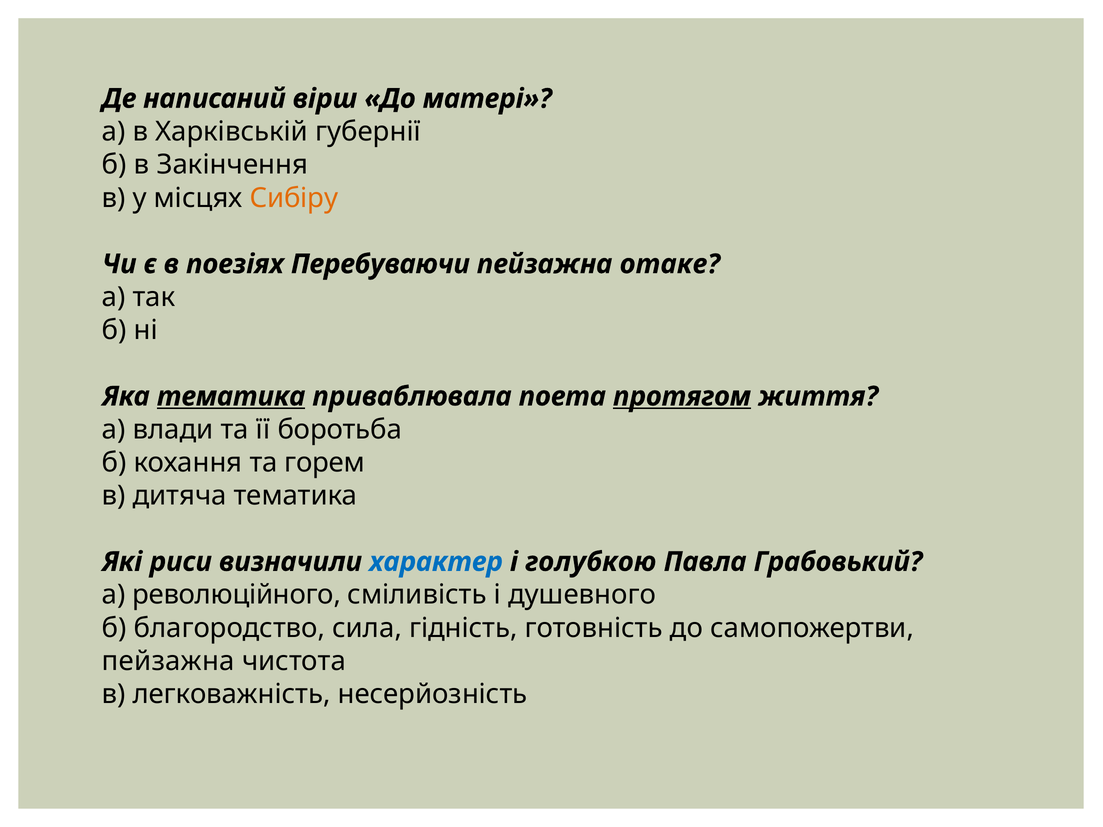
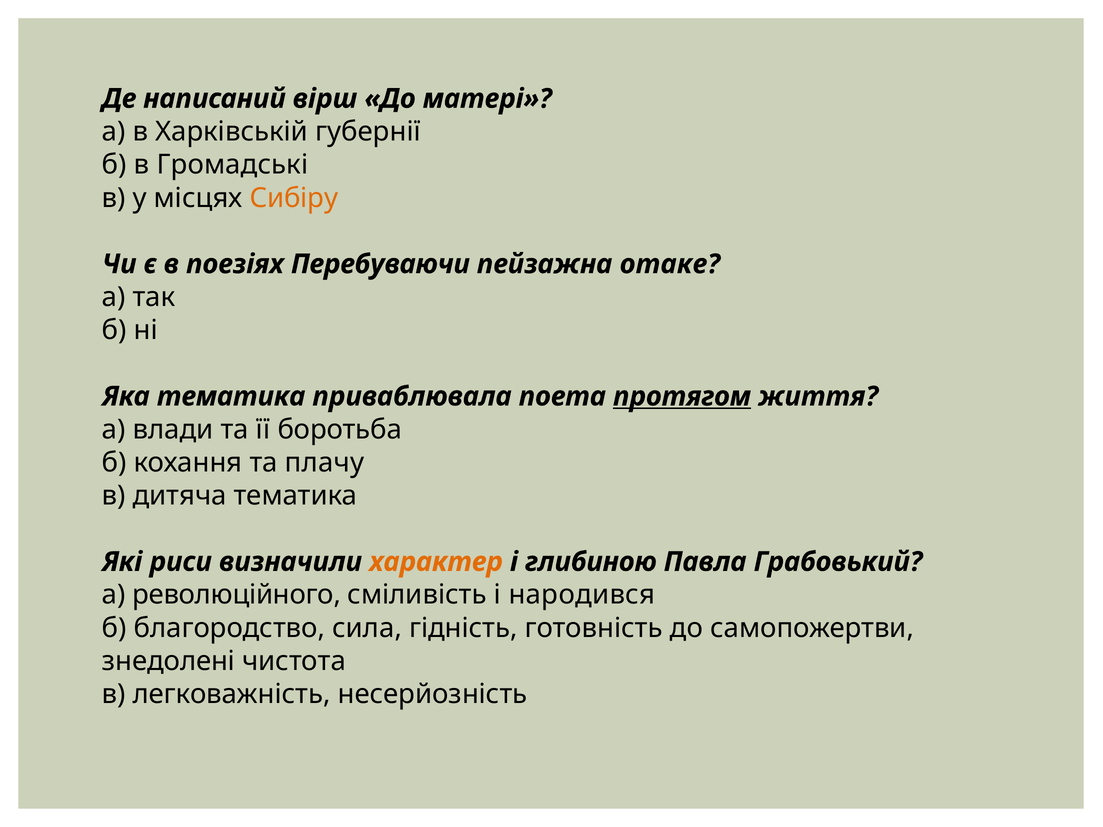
Закінчення: Закінчення -> Громадські (232, 165)
тематика underline: present -> none (231, 397)
горем: горем -> плачу (324, 463)
характер colour: blue -> orange (436, 562)
голубкою: голубкою -> глибиною (591, 562)
душевного: душевного -> народився (582, 595)
пейзажна: пейзажна -> знедолені (168, 661)
